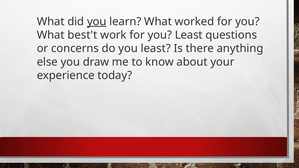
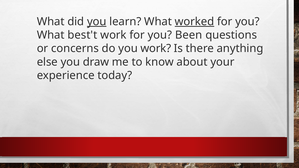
worked underline: none -> present (194, 22)
for you Least: Least -> Been (189, 35)
do you least: least -> work (156, 49)
